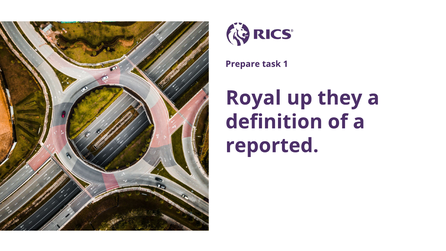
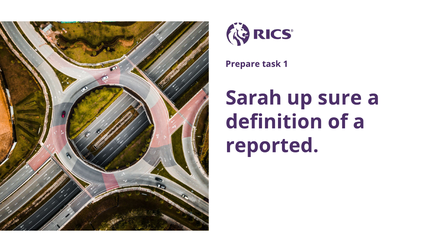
Royal: Royal -> Sarah (254, 98)
they: they -> sure (340, 98)
